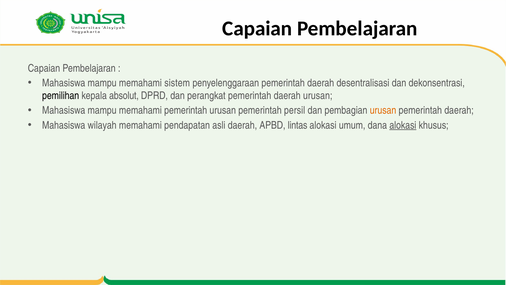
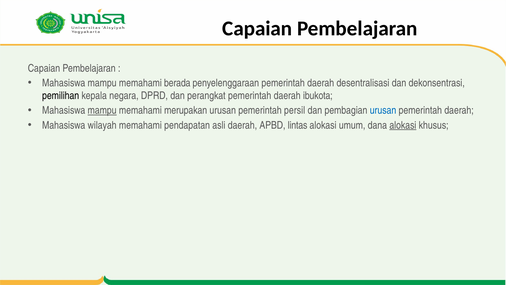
sistem: sistem -> berada (177, 83)
absolut: absolut -> negara (124, 96)
daerah urusan: urusan -> ibukota (318, 96)
mampu underline: none -> present (102, 110)
memahami pemerintah: pemerintah -> merupakan (186, 110)
urusan colour: orange -> blue (383, 110)
